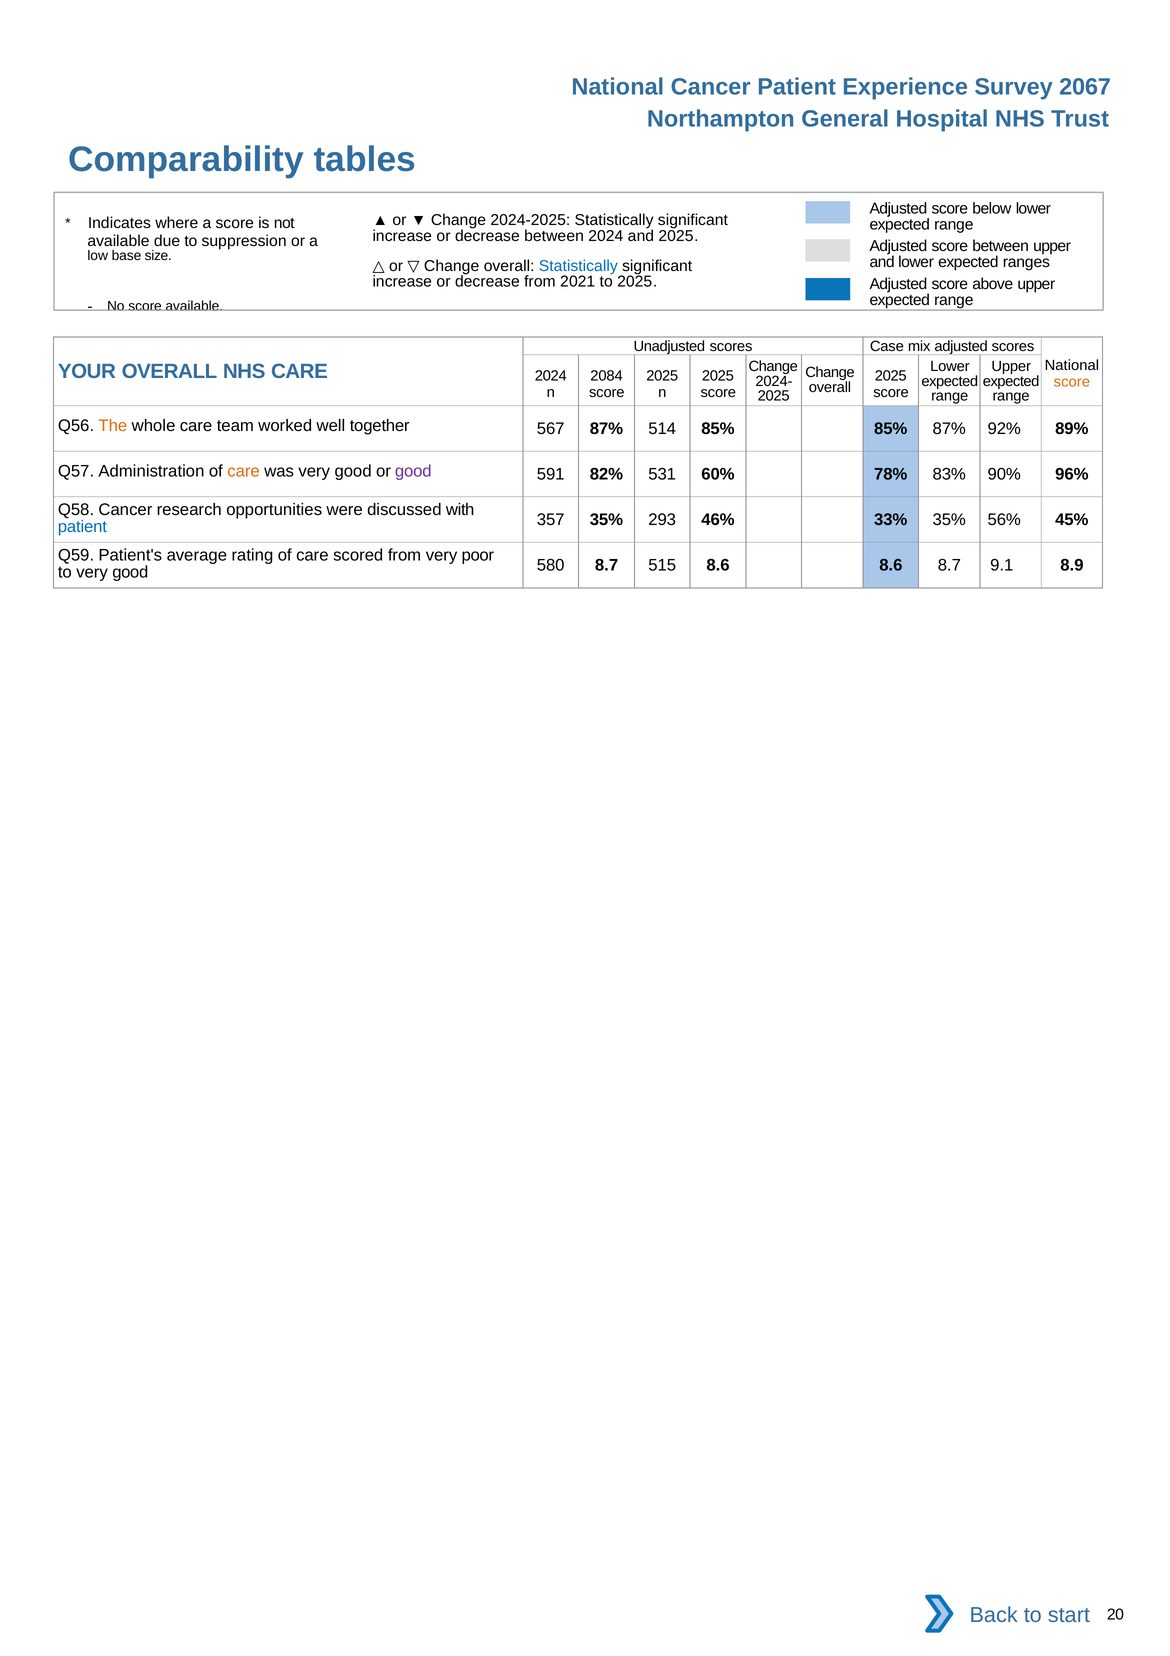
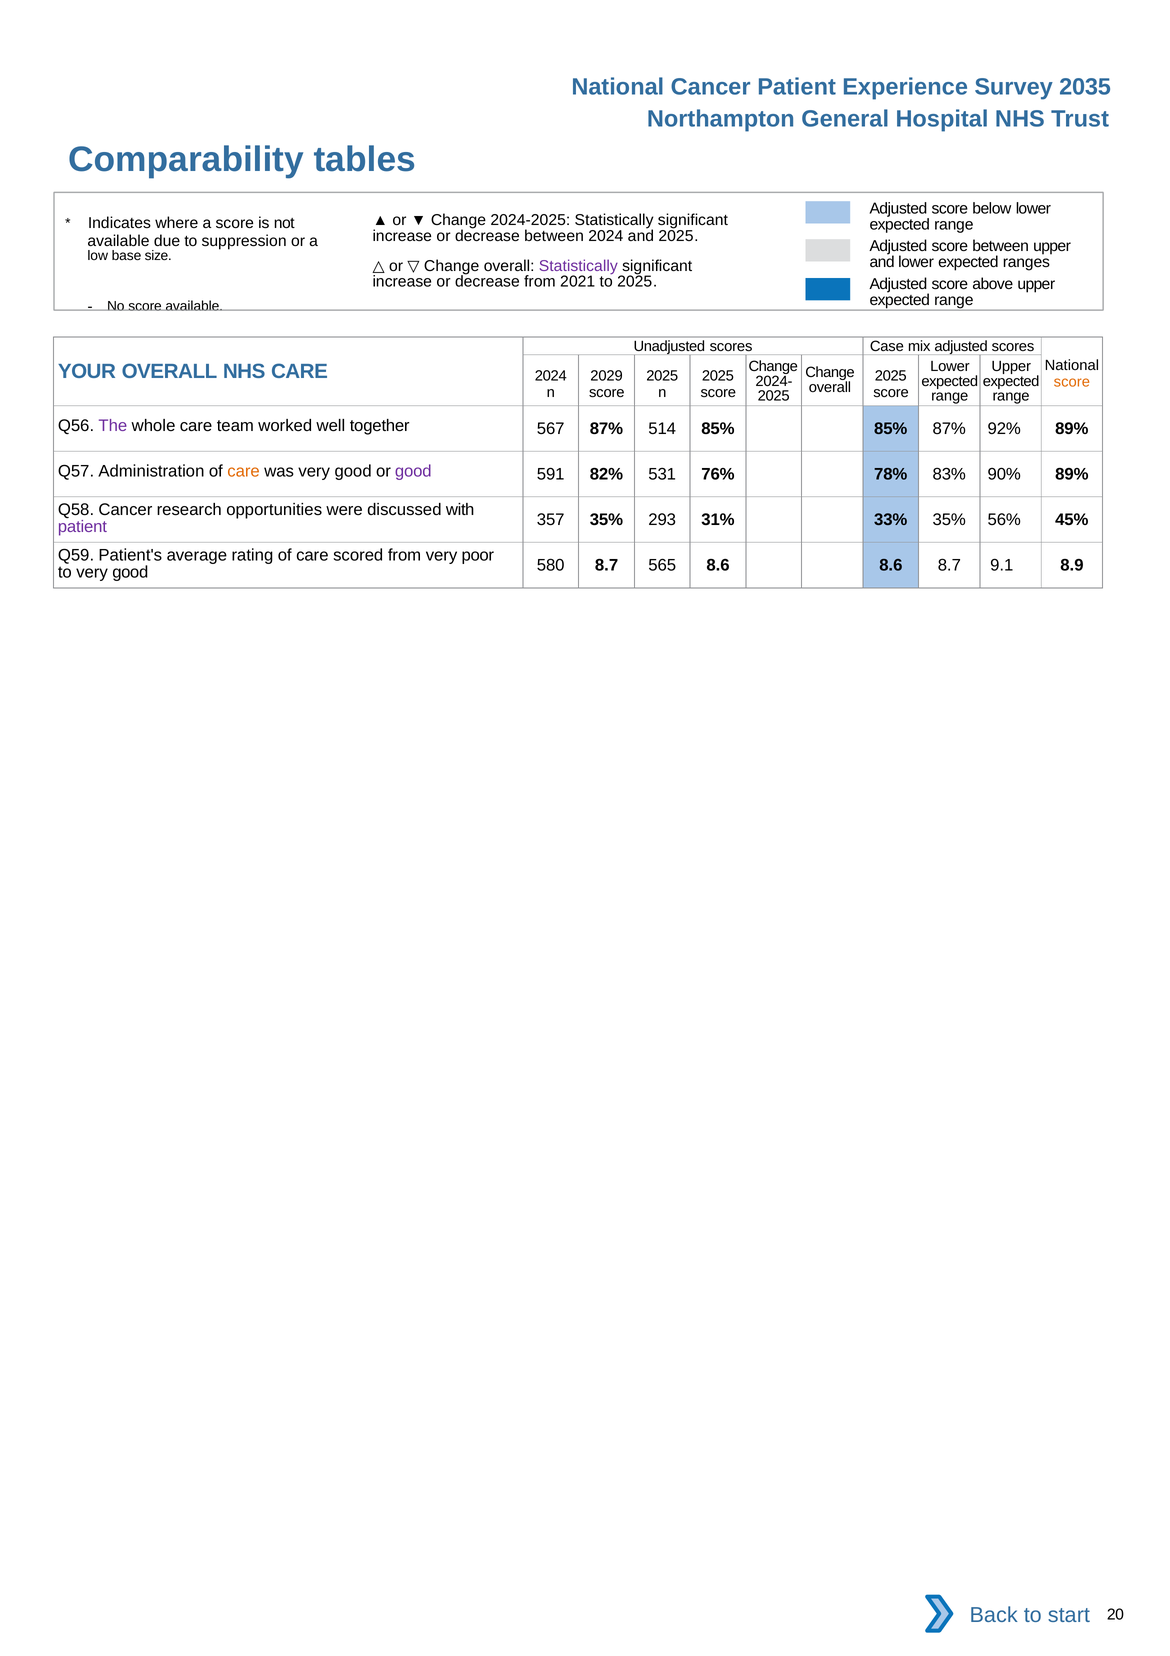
2067: 2067 -> 2035 (1085, 87)
Statistically colour: blue -> purple (578, 266)
2084: 2084 -> 2029 (607, 376)
The colour: orange -> purple (113, 426)
60%: 60% -> 76% (718, 474)
90% 96%: 96% -> 89% (1072, 474)
patient colour: blue -> purple (82, 527)
46%: 46% -> 31% (718, 520)
515: 515 -> 565 (662, 565)
